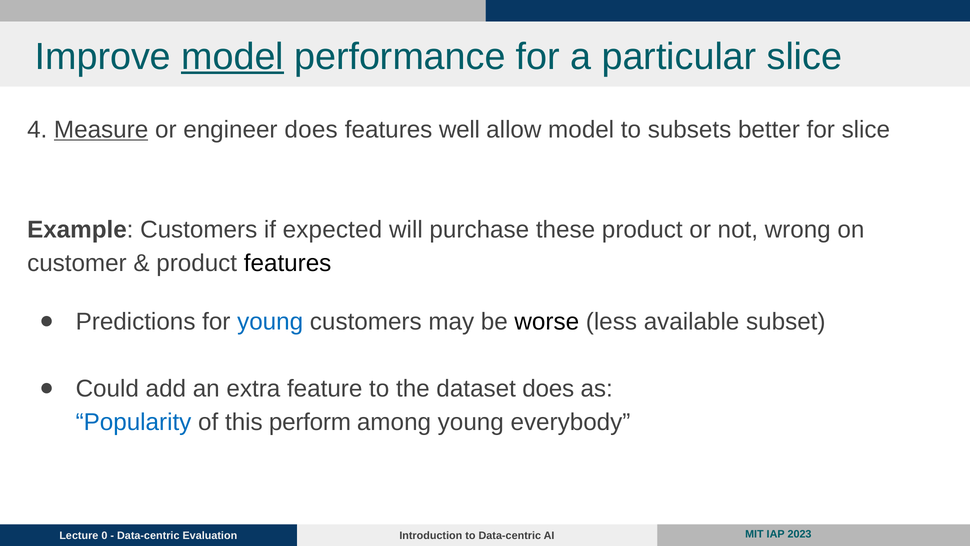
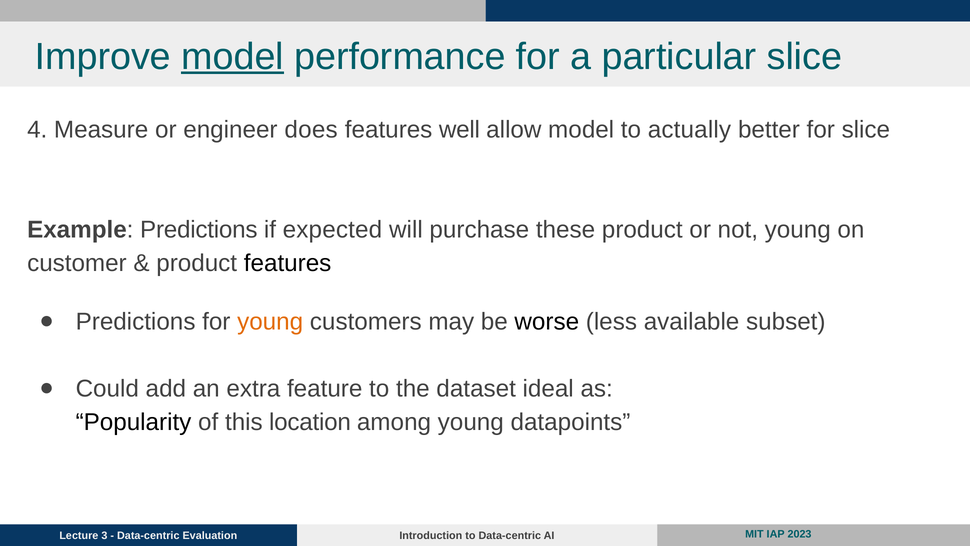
Measure underline: present -> none (101, 129)
subsets: subsets -> actually (689, 129)
Example Customers: Customers -> Predictions (199, 230)
not wrong: wrong -> young (798, 230)
young colour: blue -> orange (270, 322)
dataset does: does -> ideal (548, 388)
Popularity colour: blue -> black (133, 422)
perform: perform -> location (310, 422)
everybody: everybody -> datapoints (570, 422)
0: 0 -> 3 (104, 536)
